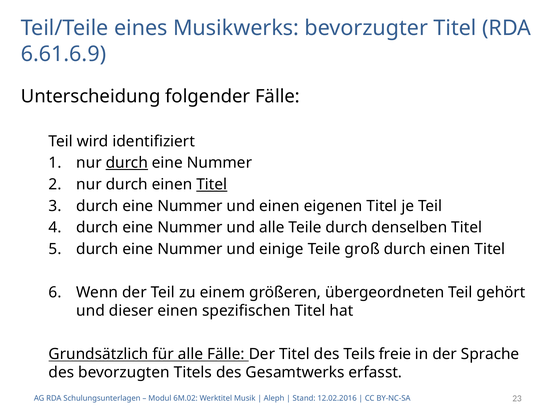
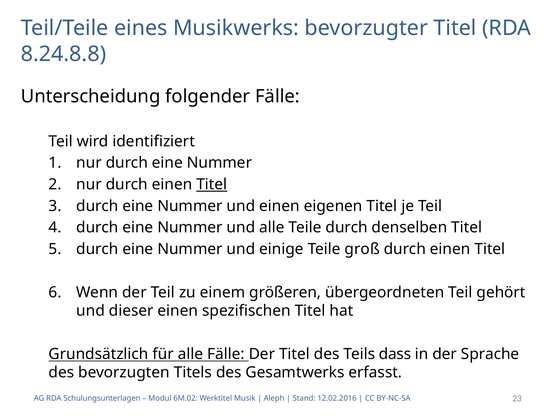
6.61.6.9: 6.61.6.9 -> 8.24.8.8 (64, 54)
durch underline: present -> none (127, 163)
freie: freie -> dass (395, 354)
